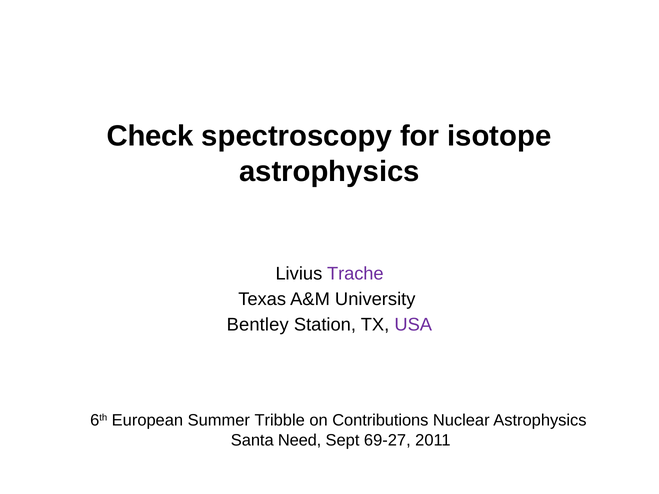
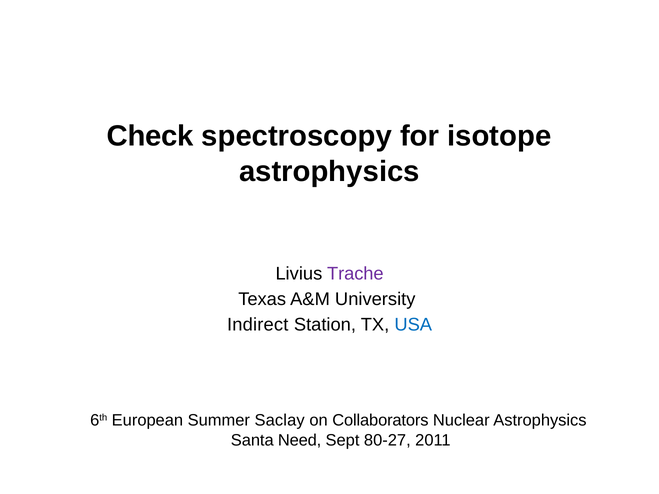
Bentley: Bentley -> Indirect (258, 325)
USA colour: purple -> blue (413, 325)
Tribble: Tribble -> Saclay (280, 421)
Contributions: Contributions -> Collaborators (380, 421)
69-27: 69-27 -> 80-27 (387, 440)
